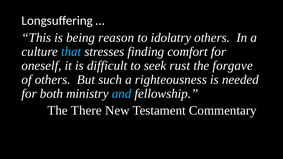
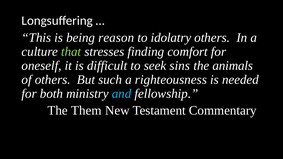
that colour: light blue -> light green (71, 52)
rust: rust -> sins (180, 66)
forgave: forgave -> animals (233, 66)
There: There -> Them (86, 111)
